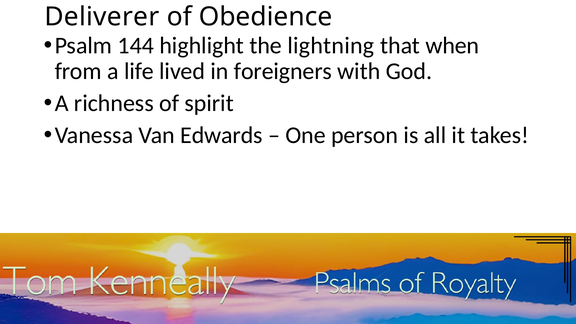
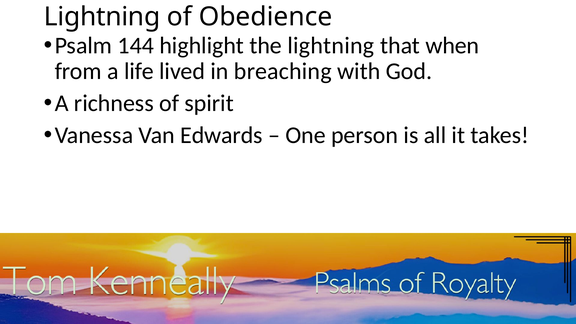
Deliverer: Deliverer -> Lightning (102, 17)
foreigners: foreigners -> breaching (283, 71)
